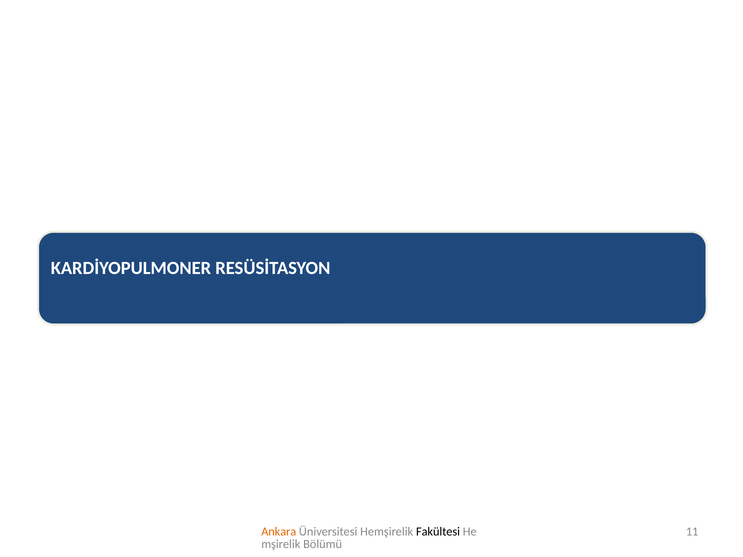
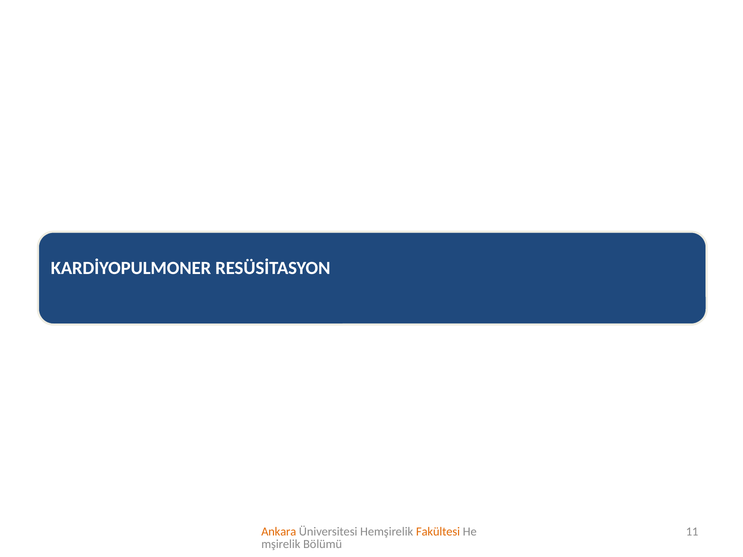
Fakültesi colour: black -> orange (438, 532)
